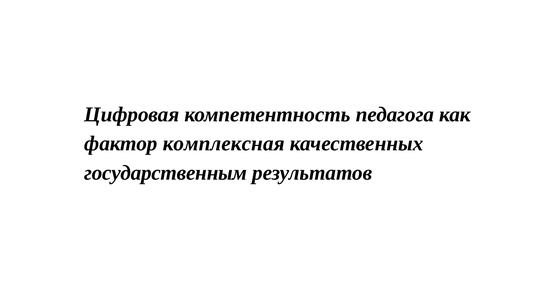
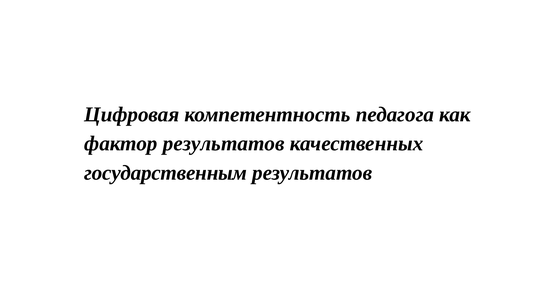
фактор комплексная: комплексная -> результатов (224, 143)
